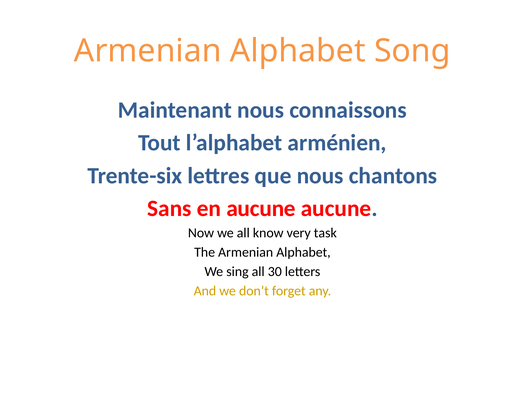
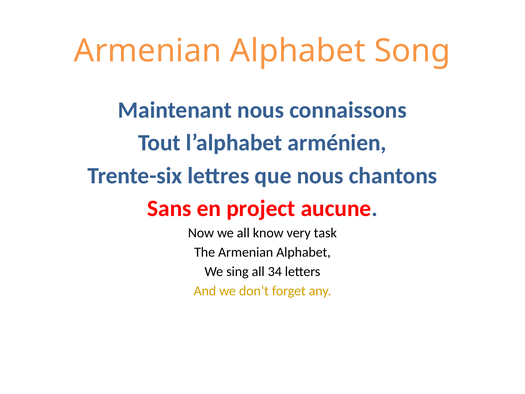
en aucune: aucune -> project (261, 208)
30: 30 -> 34 (275, 271)
